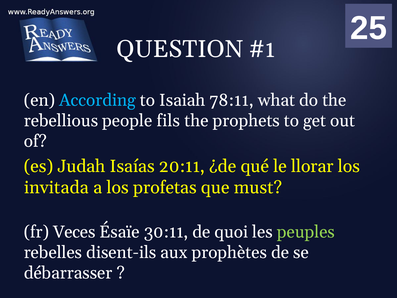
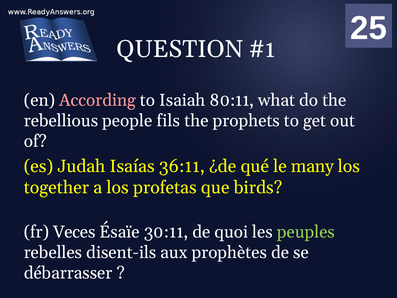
According colour: light blue -> pink (98, 100)
78:11: 78:11 -> 80:11 (232, 100)
20:11: 20:11 -> 36:11 (182, 166)
llorar: llorar -> many (312, 166)
invitada: invitada -> together (56, 187)
must: must -> birds (258, 187)
